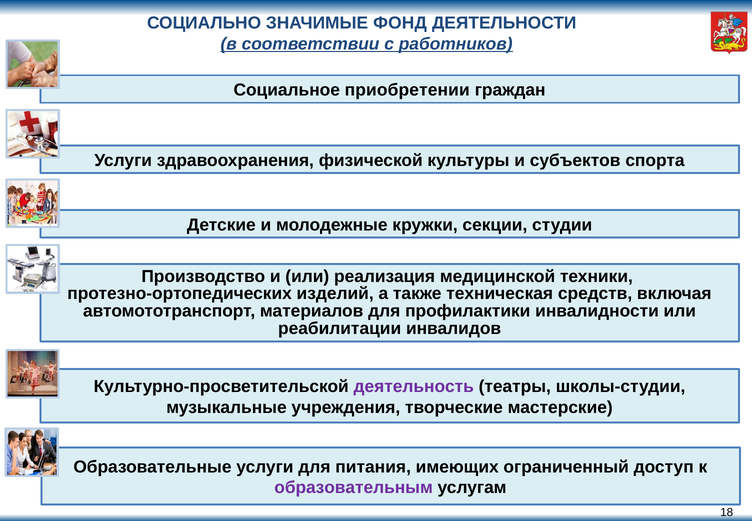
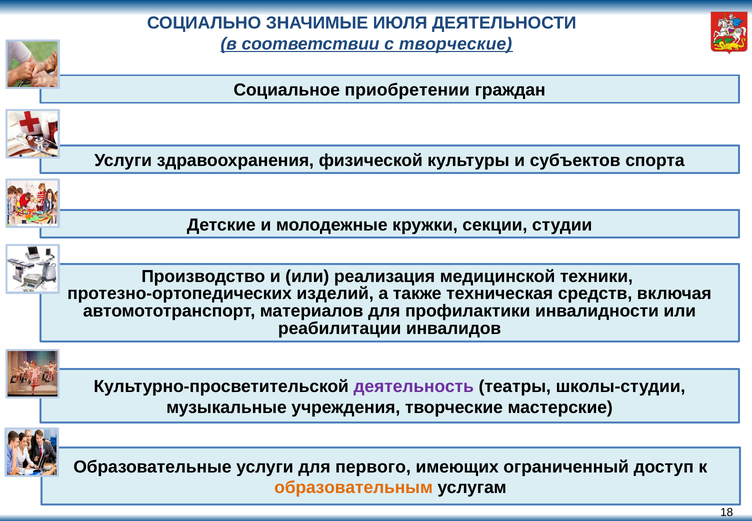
ФОНД: ФОНД -> ИЮЛЯ (400, 23)
с работников: работников -> творческие (456, 44)
питания: питания -> первого (373, 466)
образовательным colour: purple -> orange (354, 487)
